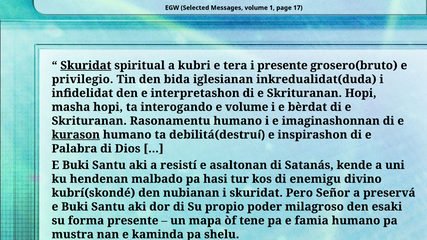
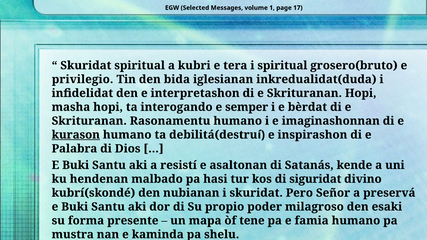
Skuridat underline: present -> none (86, 66)
i presente: presente -> spiritual (282, 66)
e volume: volume -> semper (247, 107)
enemigu: enemigu -> siguridat (315, 179)
